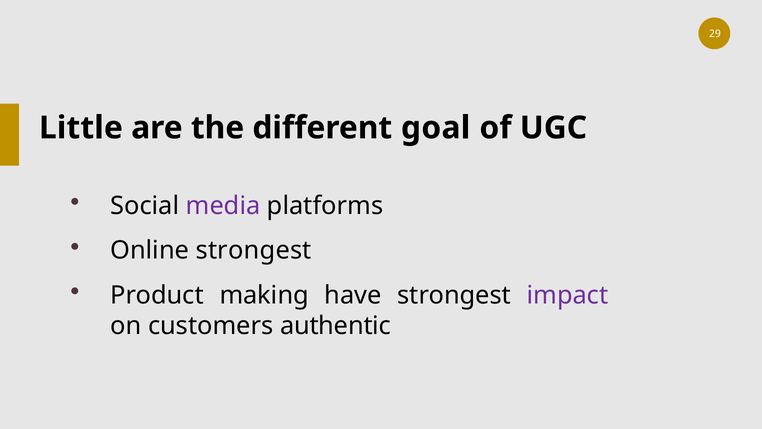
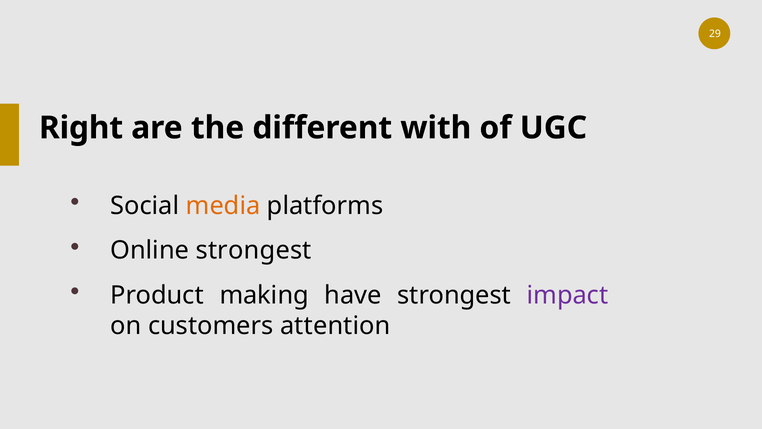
Little: Little -> Right (81, 128)
goal: goal -> with (436, 128)
media colour: purple -> orange (223, 206)
authentic: authentic -> attention (335, 326)
